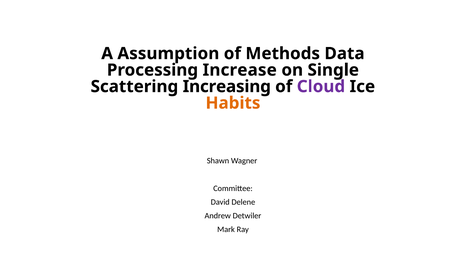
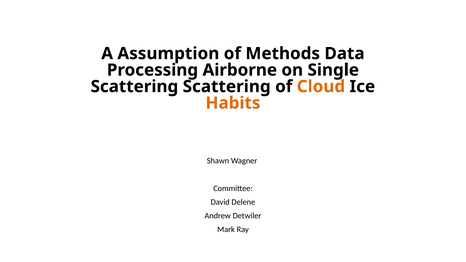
Increase: Increase -> Airborne (240, 70)
Scattering Increasing: Increasing -> Scattering (227, 87)
Cloud colour: purple -> orange (321, 87)
